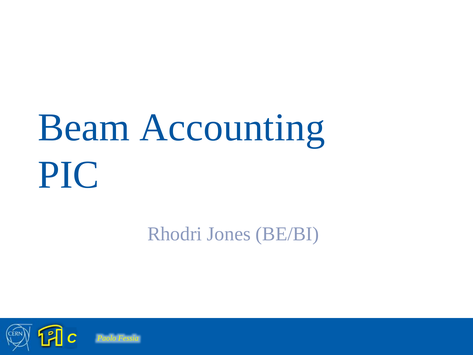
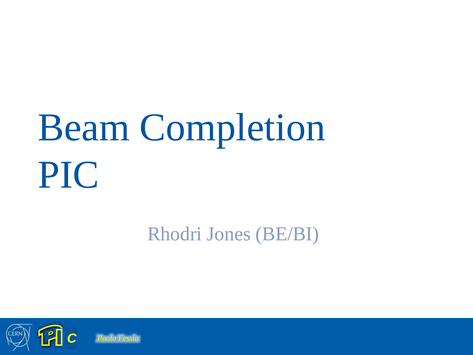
Accounting: Accounting -> Completion (232, 127)
